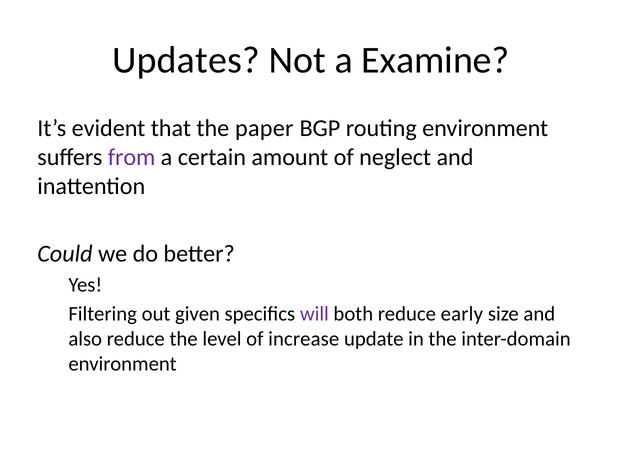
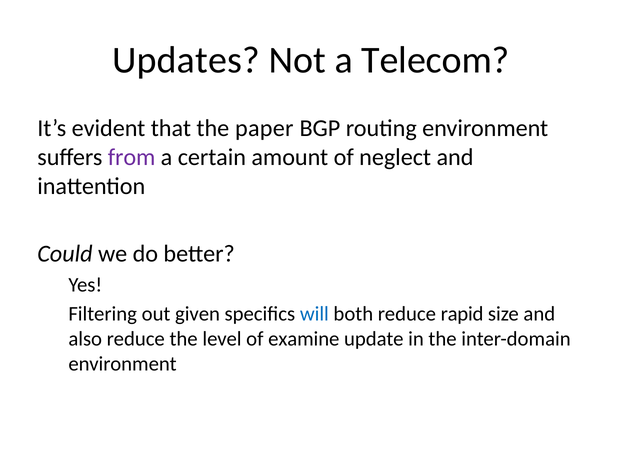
Examine: Examine -> Telecom (435, 60)
will colour: purple -> blue (314, 314)
early: early -> rapid (462, 314)
increase: increase -> examine (304, 338)
